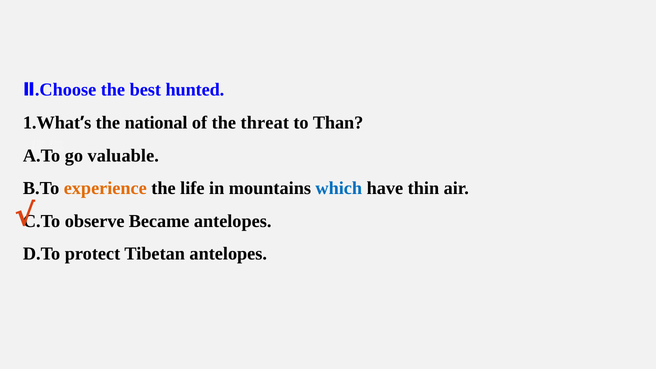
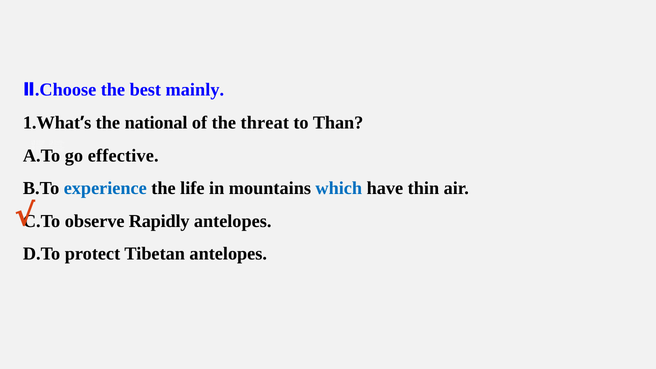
hunted: hunted -> mainly (195, 90)
valuable: valuable -> effective (123, 156)
experience colour: orange -> blue (105, 188)
Became: Became -> Rapidly (159, 221)
